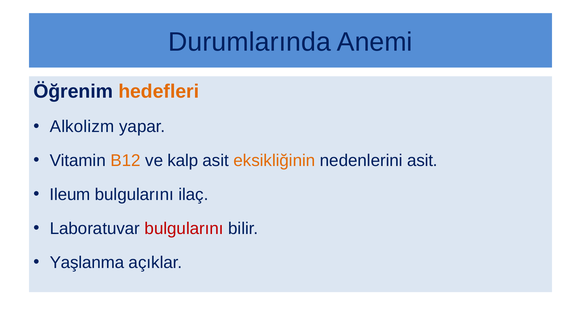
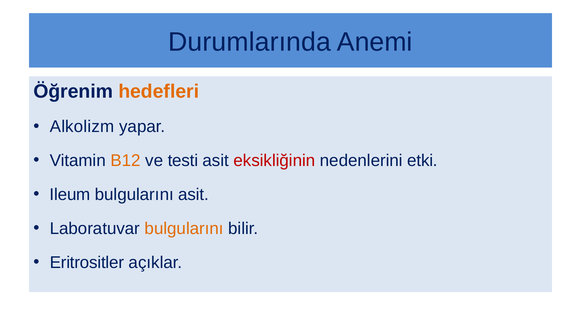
kalp: kalp -> testi (183, 161)
eksikliğinin colour: orange -> red (274, 161)
nedenlerini asit: asit -> etki (422, 161)
bulgularını ilaç: ilaç -> asit (194, 194)
bulgularını colour: red -> orange (184, 228)
Yaşlanma: Yaşlanma -> Eritrositler (87, 262)
